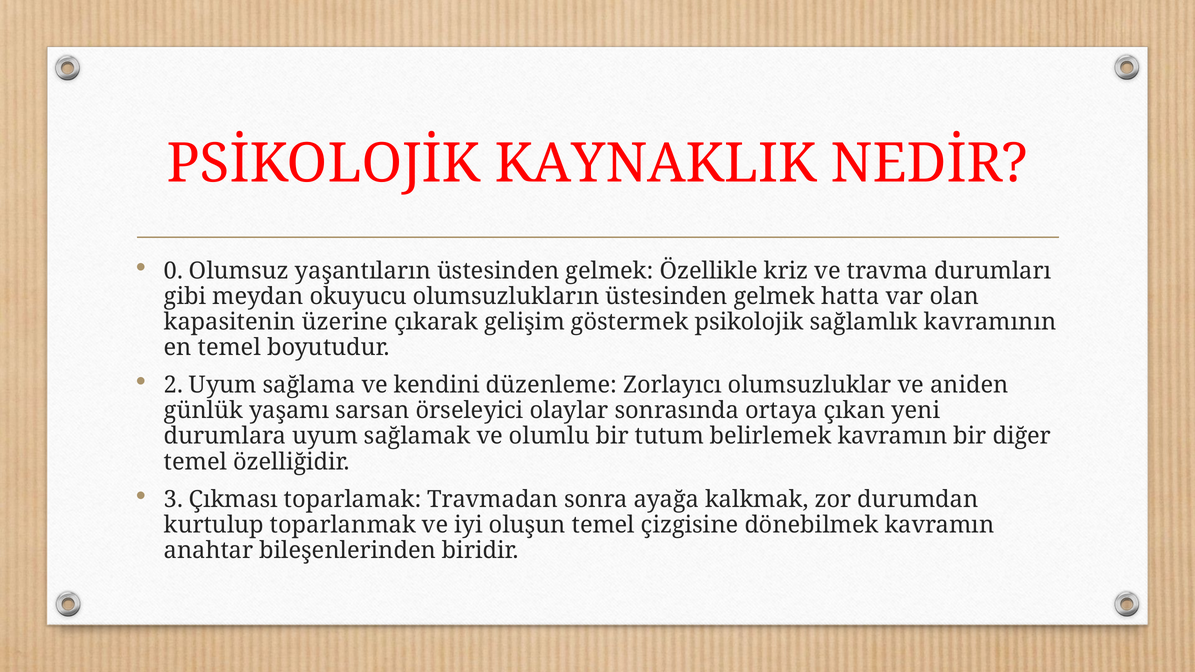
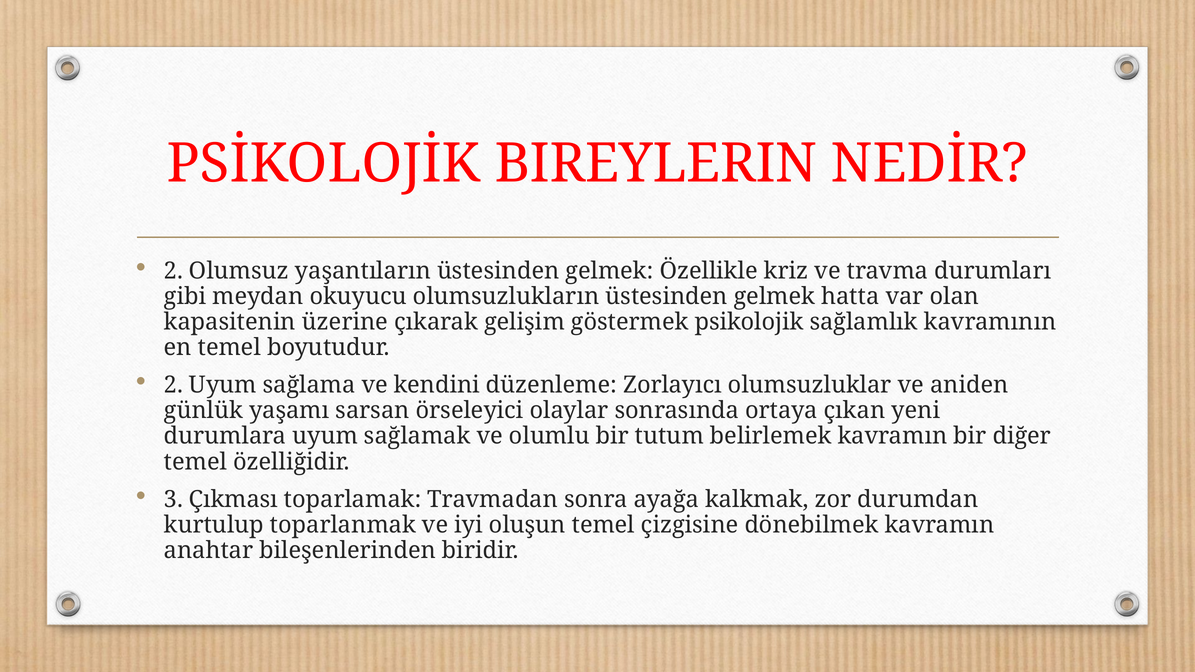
KAYNAKLIK: KAYNAKLIK -> BIREYLERIN (656, 164)
0: 0 -> 2 (173, 271)
